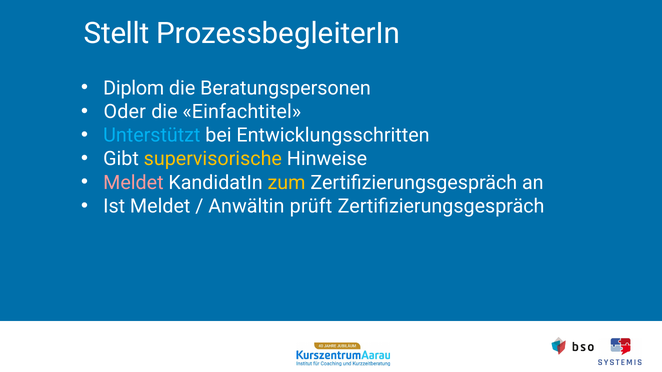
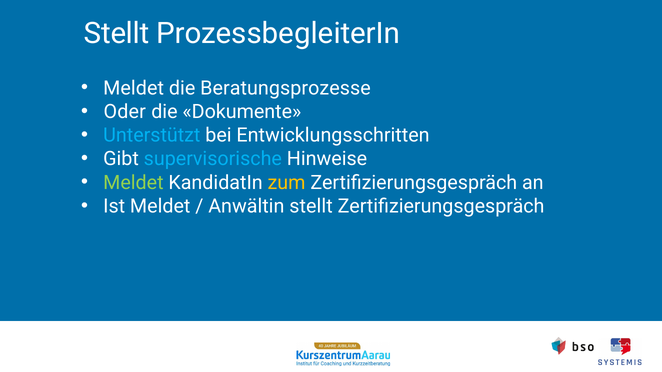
Diplom: Diplom -> Meldet (134, 88)
Beratungspersonen: Beratungspersonen -> Beratungsprozesse (285, 88)
Einfachtitel: Einfachtitel -> Dokumente (242, 112)
supervisorische colour: yellow -> light blue (213, 159)
Meldet colour: pink -> light green (133, 183)
Anwältin prüft: prüft -> stellt (311, 206)
